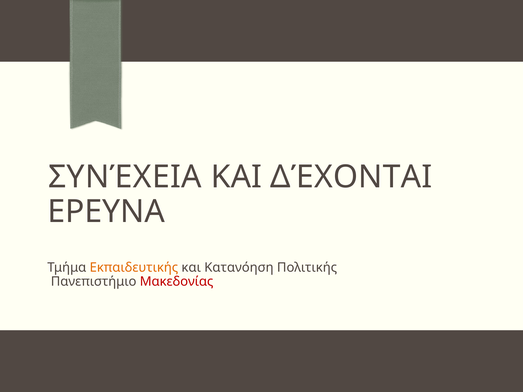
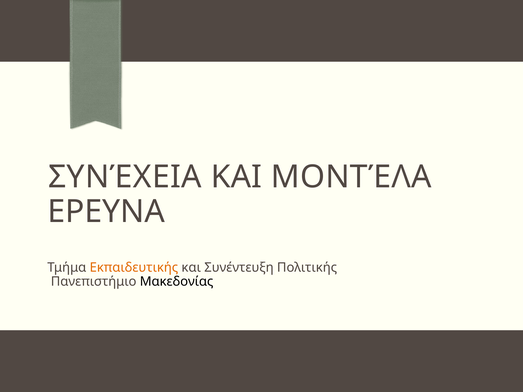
ΔΈΧΟΝΤΑΙ: ΔΈΧΟΝΤΑΙ -> ΜΟΝΤΈΛΑ (351, 177)
Κατανόηση: Κατανόηση -> Συνέντευξη (239, 268)
Μακεδονίας colour: red -> black (177, 282)
